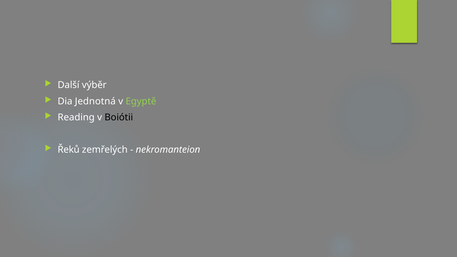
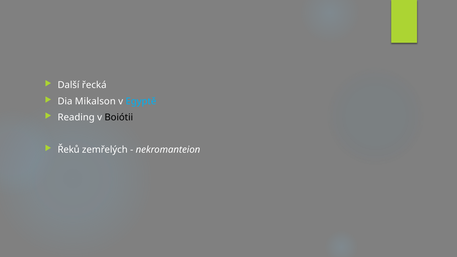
výběr: výběr -> řecká (94, 85)
Jednotná: Jednotná -> Mikalson (95, 101)
Egyptě colour: light green -> light blue (141, 101)
